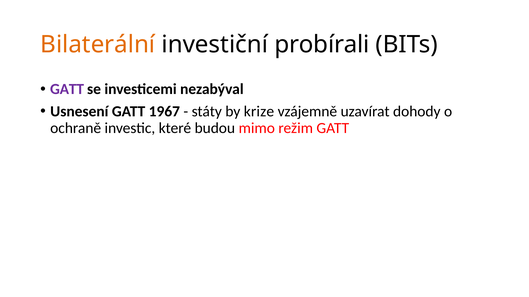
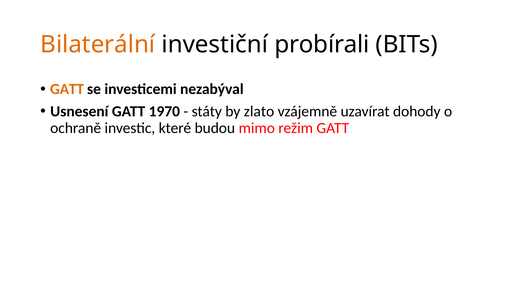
GATT colour: purple -> orange (67, 89)
1967: 1967 -> 1970 (164, 112)
krize: krize -> zlato (259, 112)
